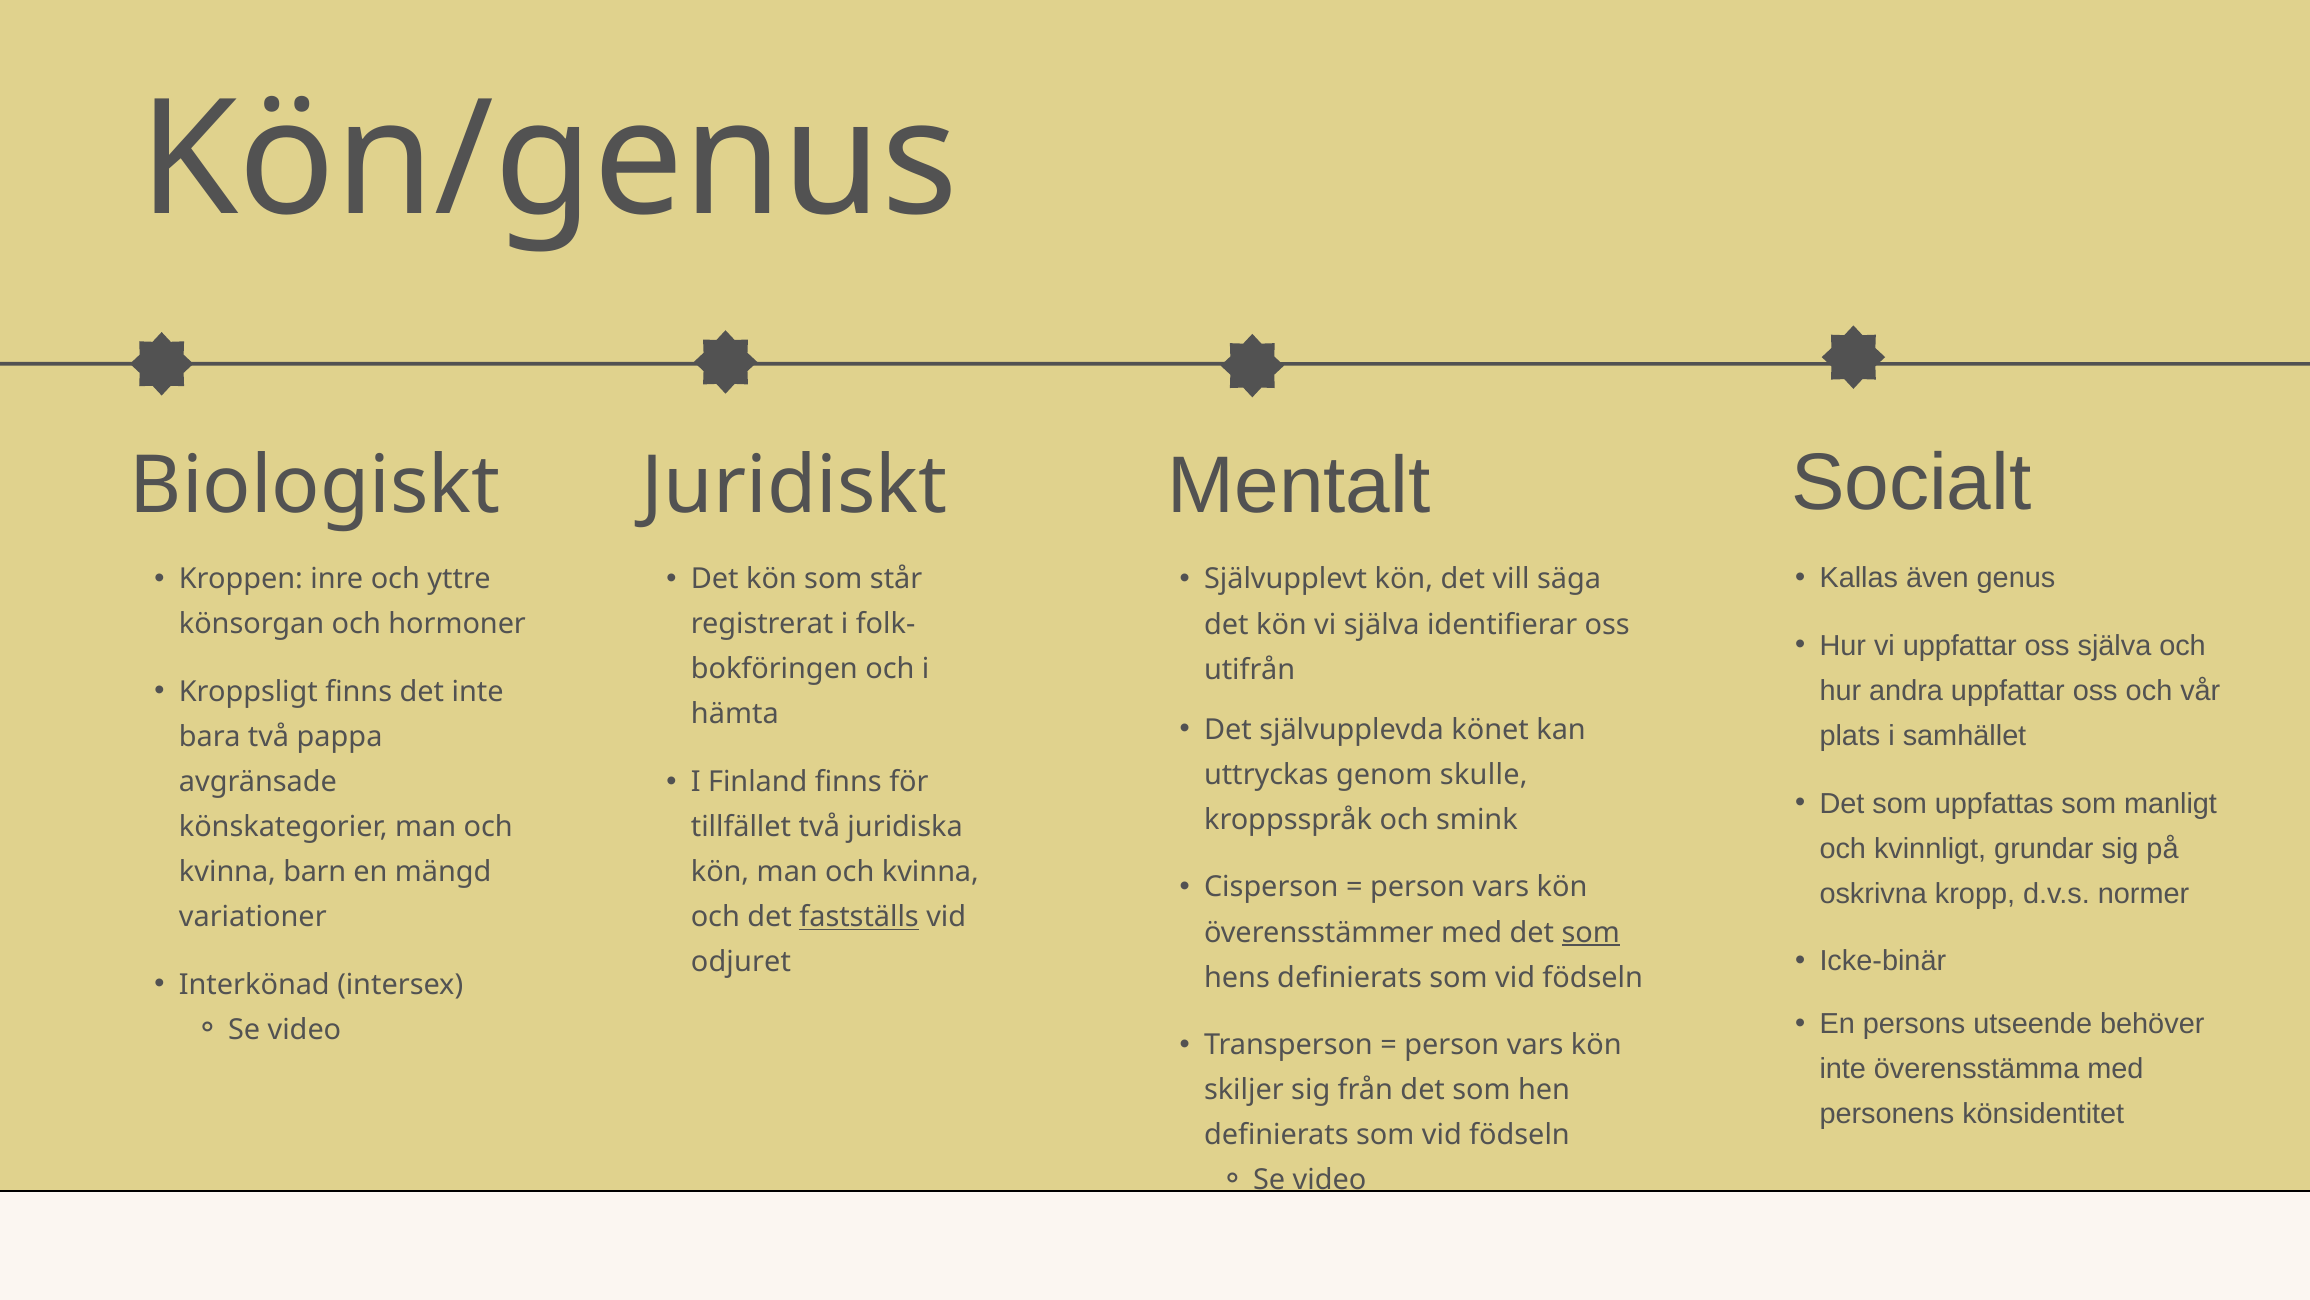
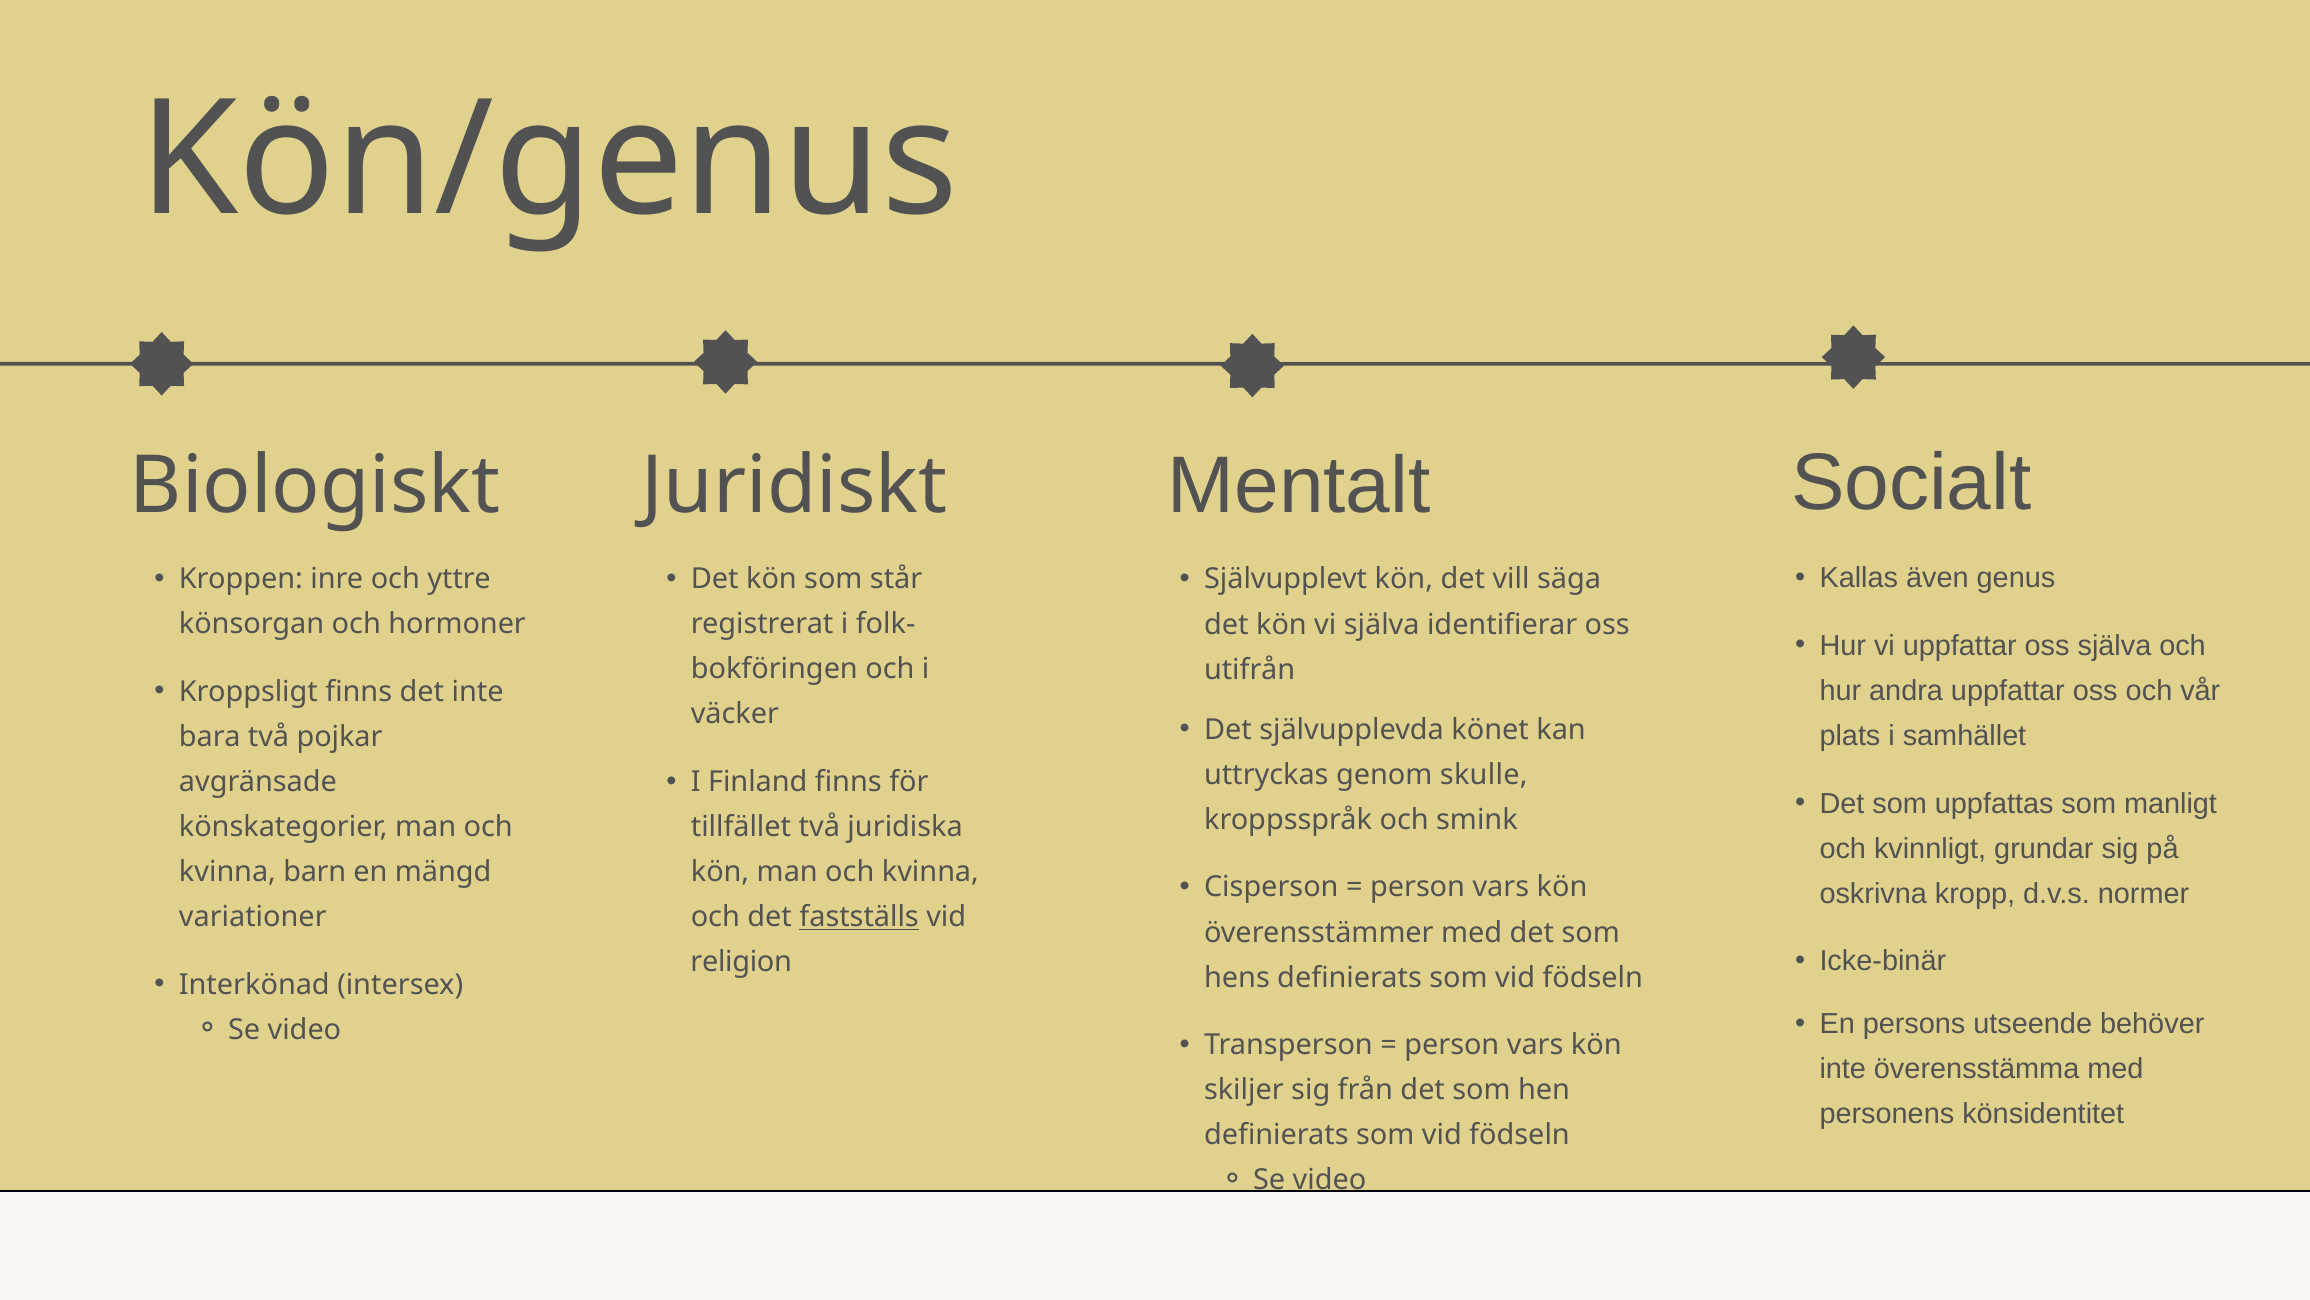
hämta: hämta -> väcker (735, 714)
pappa: pappa -> pojkar (340, 737)
som underline: present -> none (1591, 932)
odjuret: odjuret -> religion (741, 962)
